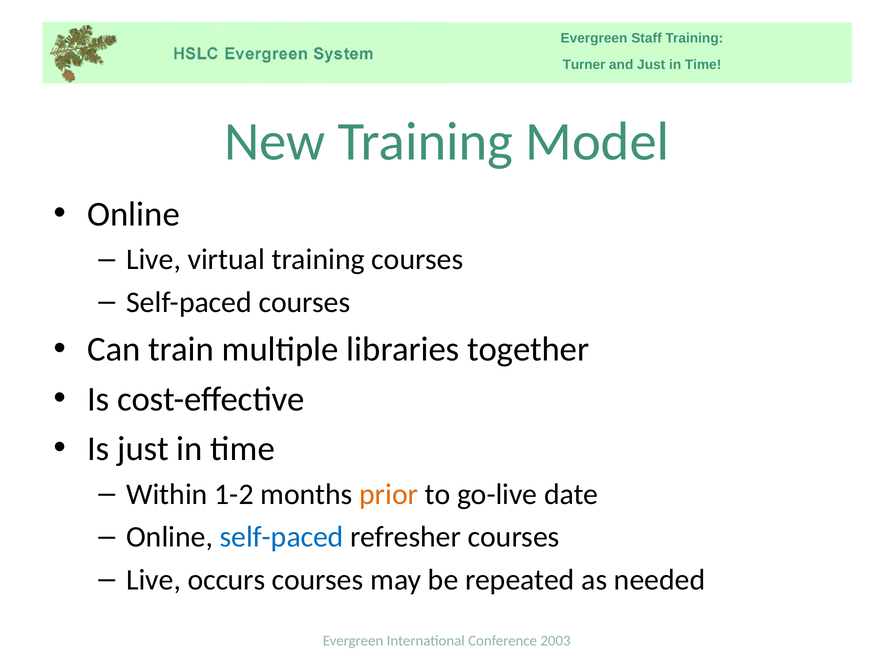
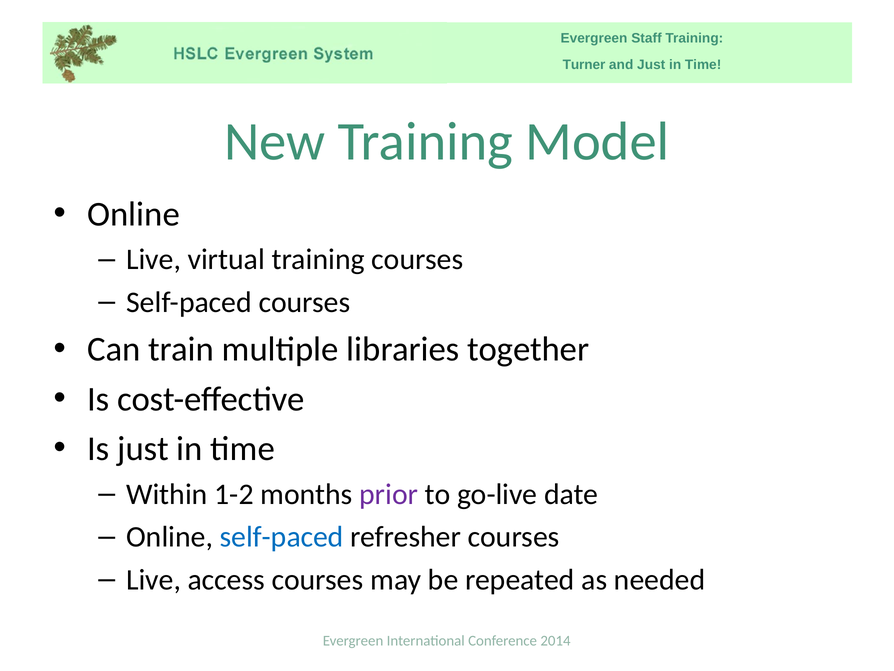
prior colour: orange -> purple (389, 494)
occurs: occurs -> access (226, 579)
2003: 2003 -> 2014 (556, 640)
